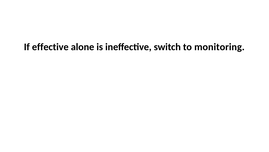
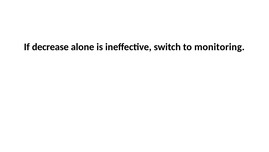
effective: effective -> decrease (50, 47)
